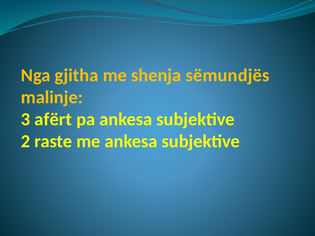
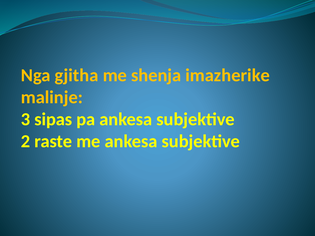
sëmundjës: sëmundjës -> imazherike (228, 75)
afërt: afërt -> sipas (53, 119)
